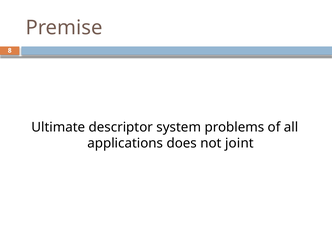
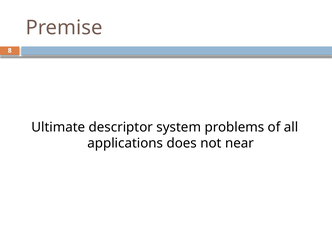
joint: joint -> near (240, 143)
